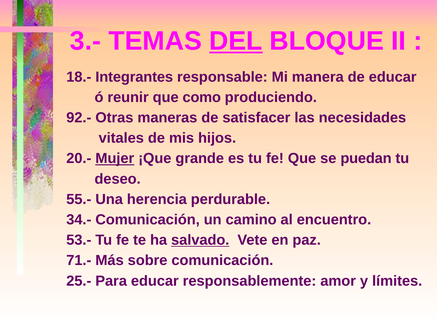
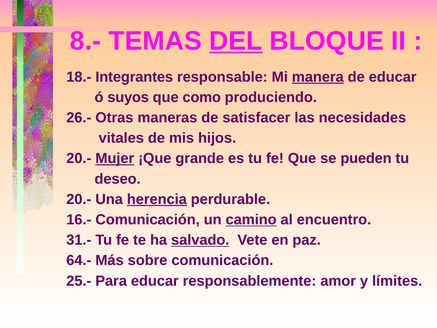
3.-: 3.- -> 8.- (85, 41)
manera underline: none -> present (318, 77)
reunir: reunir -> suyos (128, 97)
92.-: 92.- -> 26.- (79, 118)
puedan: puedan -> pueden (366, 158)
55.-: 55.- -> 20.- (79, 199)
herencia underline: none -> present (157, 199)
34.-: 34.- -> 16.- (79, 220)
camino underline: none -> present (251, 220)
53.-: 53.- -> 31.- (79, 240)
71.-: 71.- -> 64.- (79, 260)
